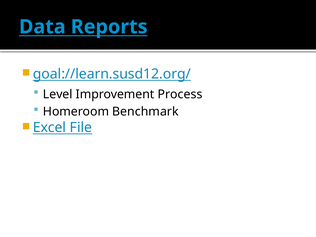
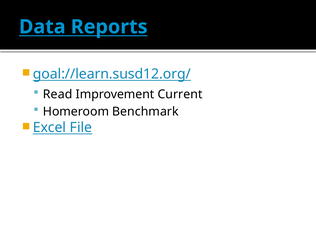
Level: Level -> Read (58, 94)
Process: Process -> Current (180, 94)
